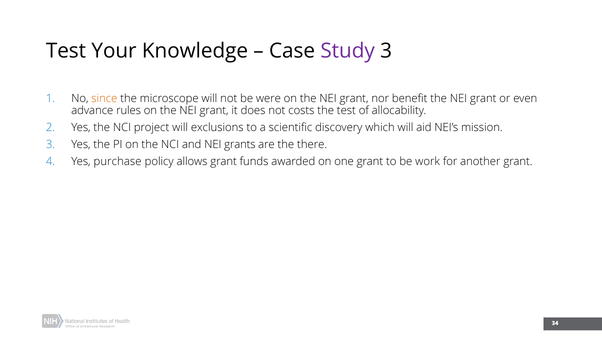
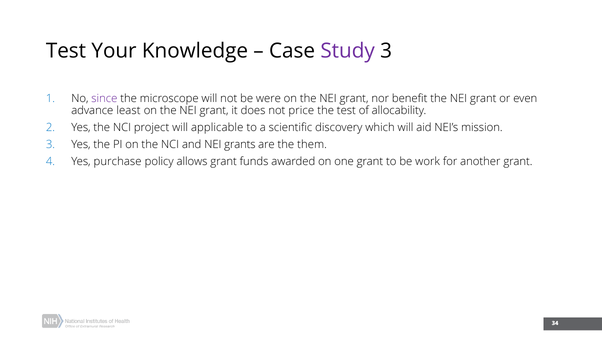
since colour: orange -> purple (104, 98)
rules: rules -> least (128, 111)
costs: costs -> price (301, 111)
exclusions: exclusions -> applicable (217, 128)
there: there -> them (312, 144)
